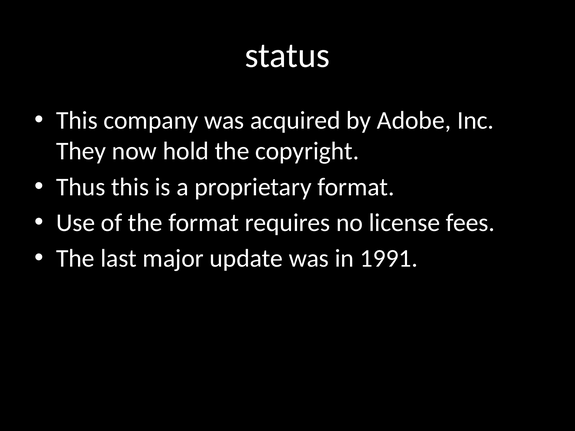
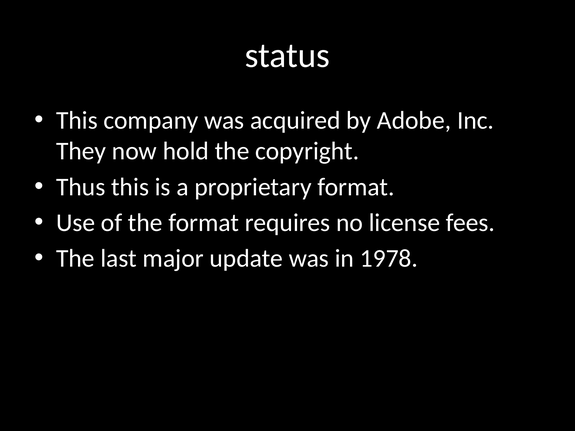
1991: 1991 -> 1978 (389, 259)
